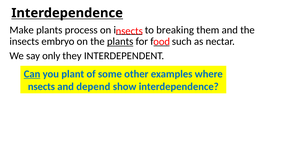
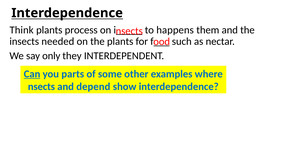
Make: Make -> Think (22, 30)
breaking: breaking -> happens (175, 30)
embryo: embryo -> needed (58, 42)
plants underline: present -> none (120, 42)
plant: plant -> parts (73, 74)
